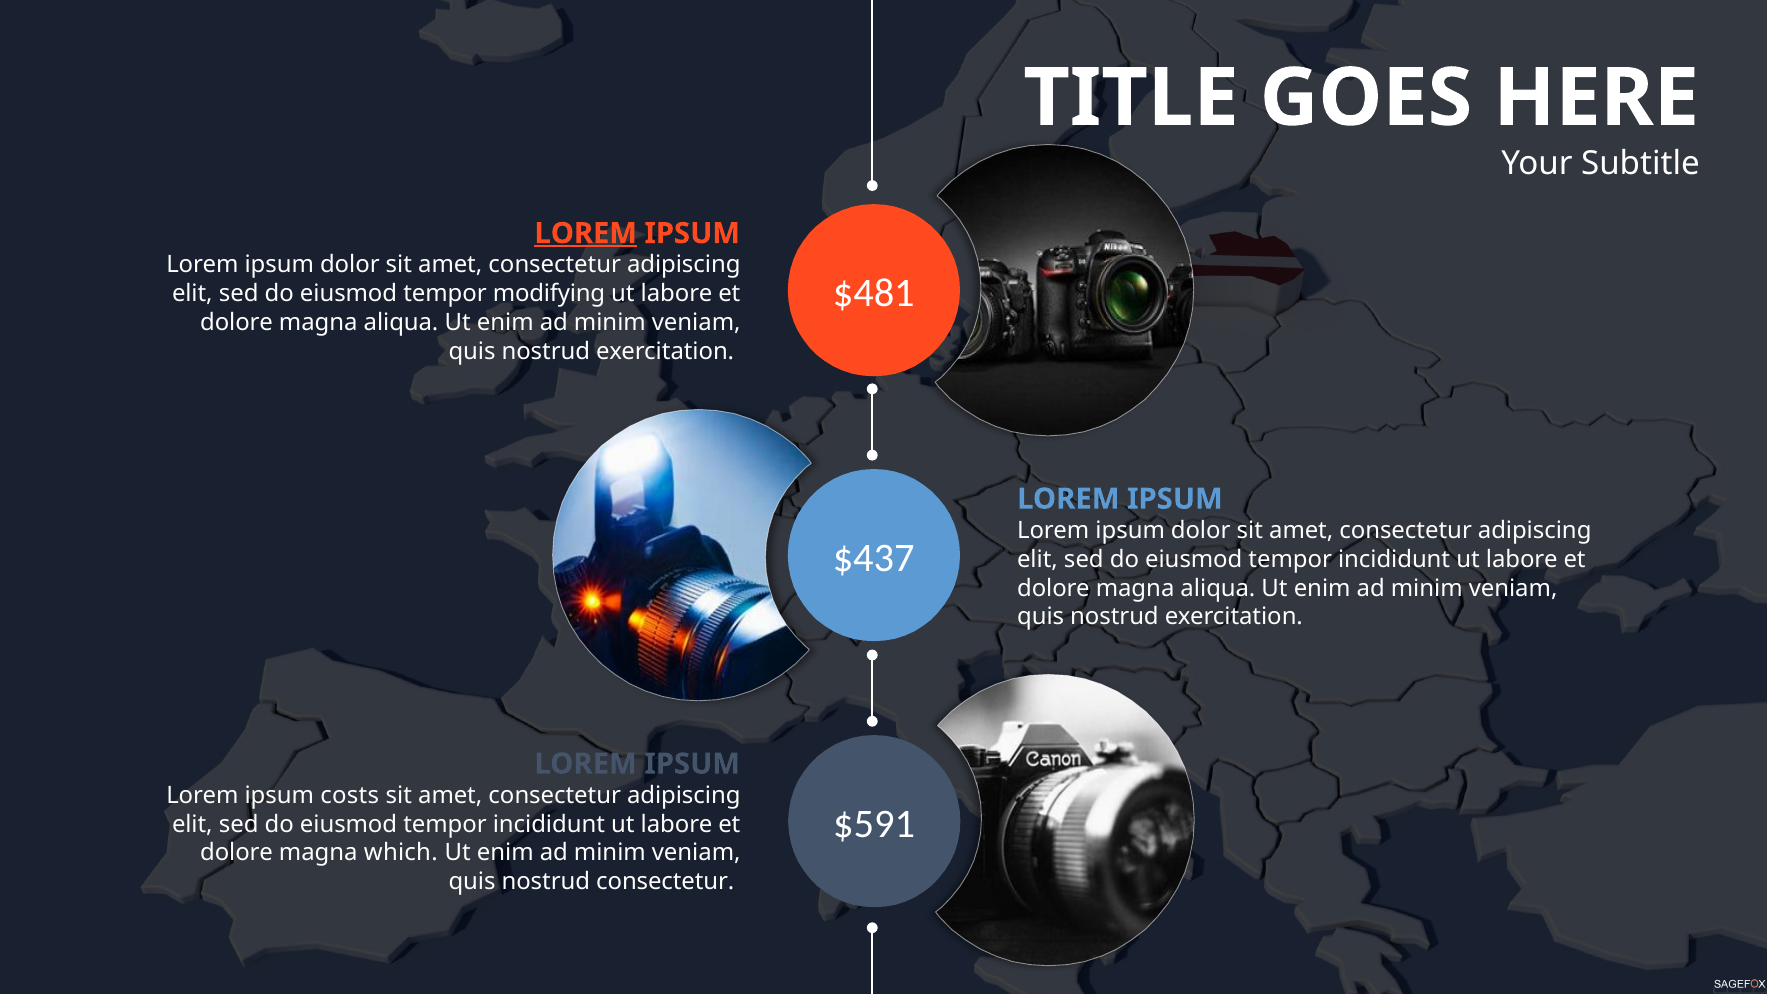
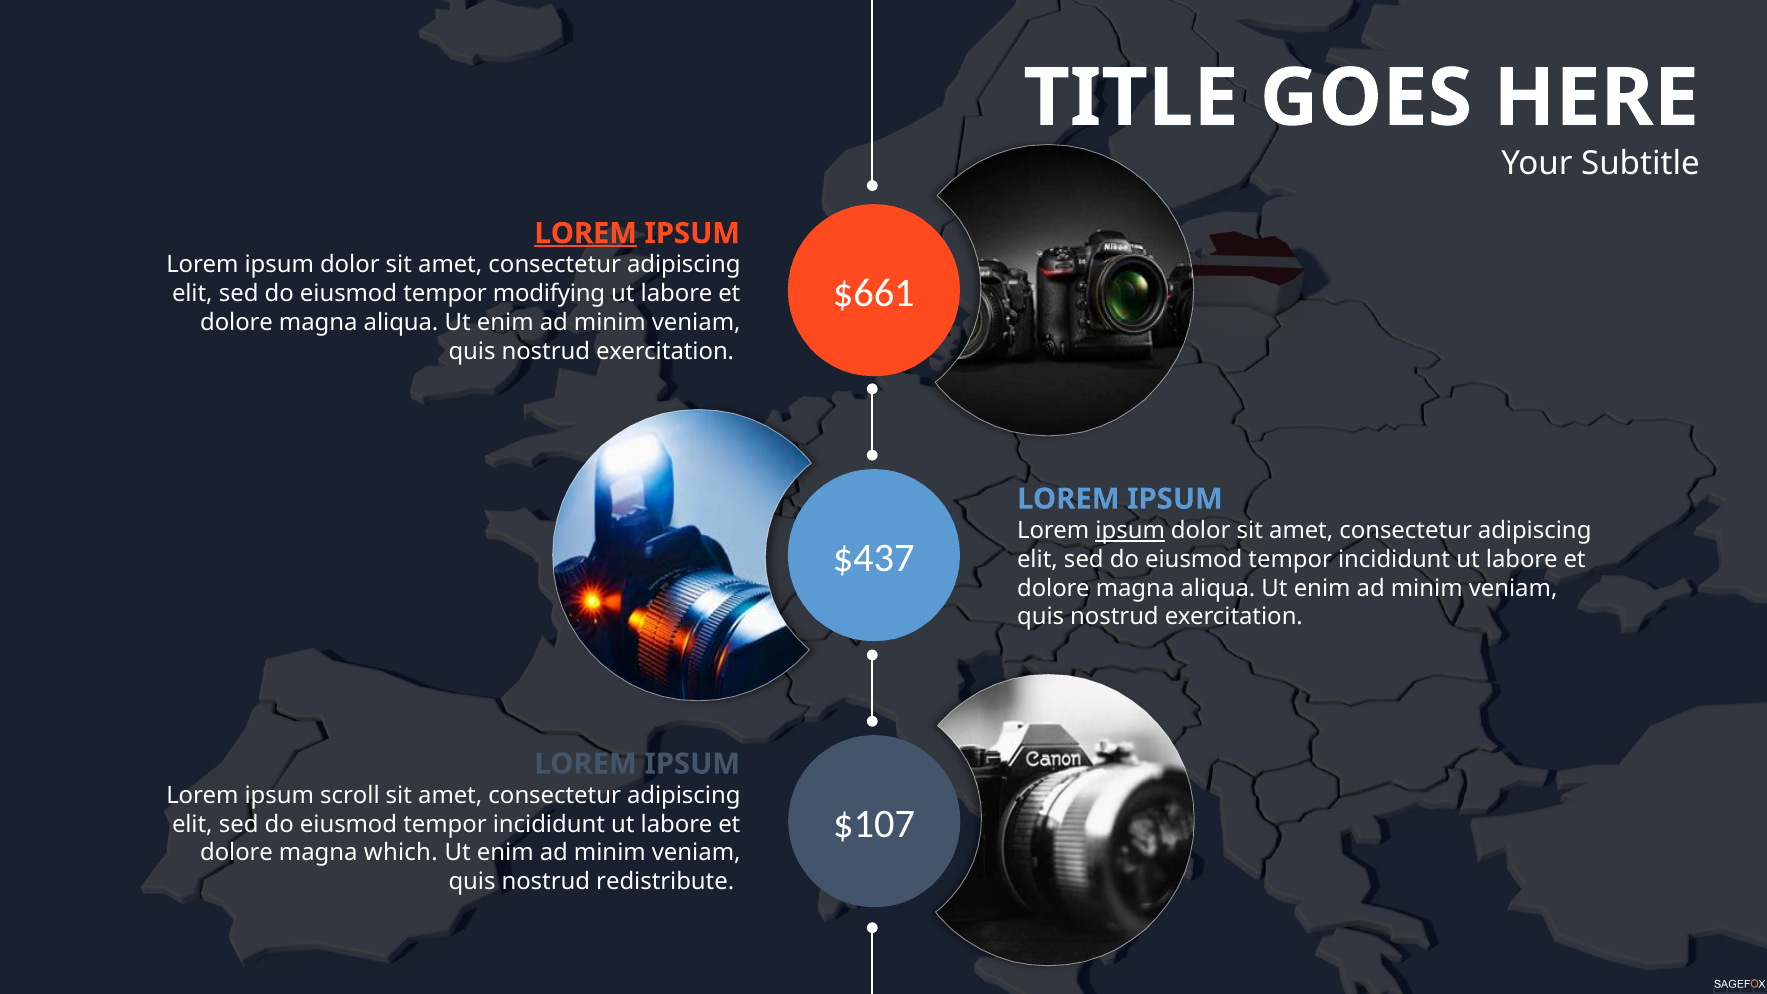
$481: $481 -> $661 (874, 293)
ipsum underline: none -> present (1130, 531)
costs: costs -> scroll (350, 795)
$591: $591 -> $107 (874, 824)
nostrud consectetur: consectetur -> redistribute (665, 882)
